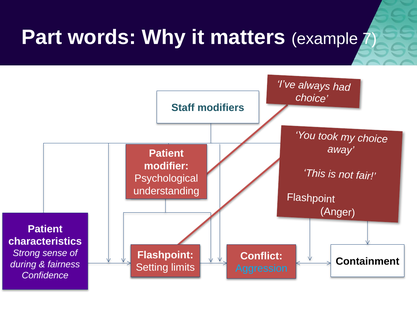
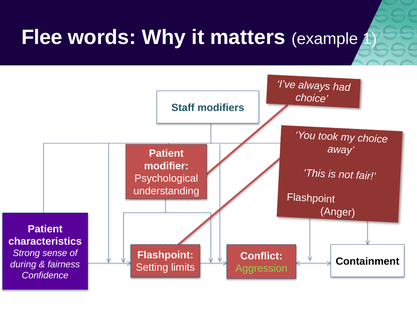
Part: Part -> Flee (42, 37)
7: 7 -> 1 (370, 39)
Aggression colour: light blue -> light green (261, 269)
